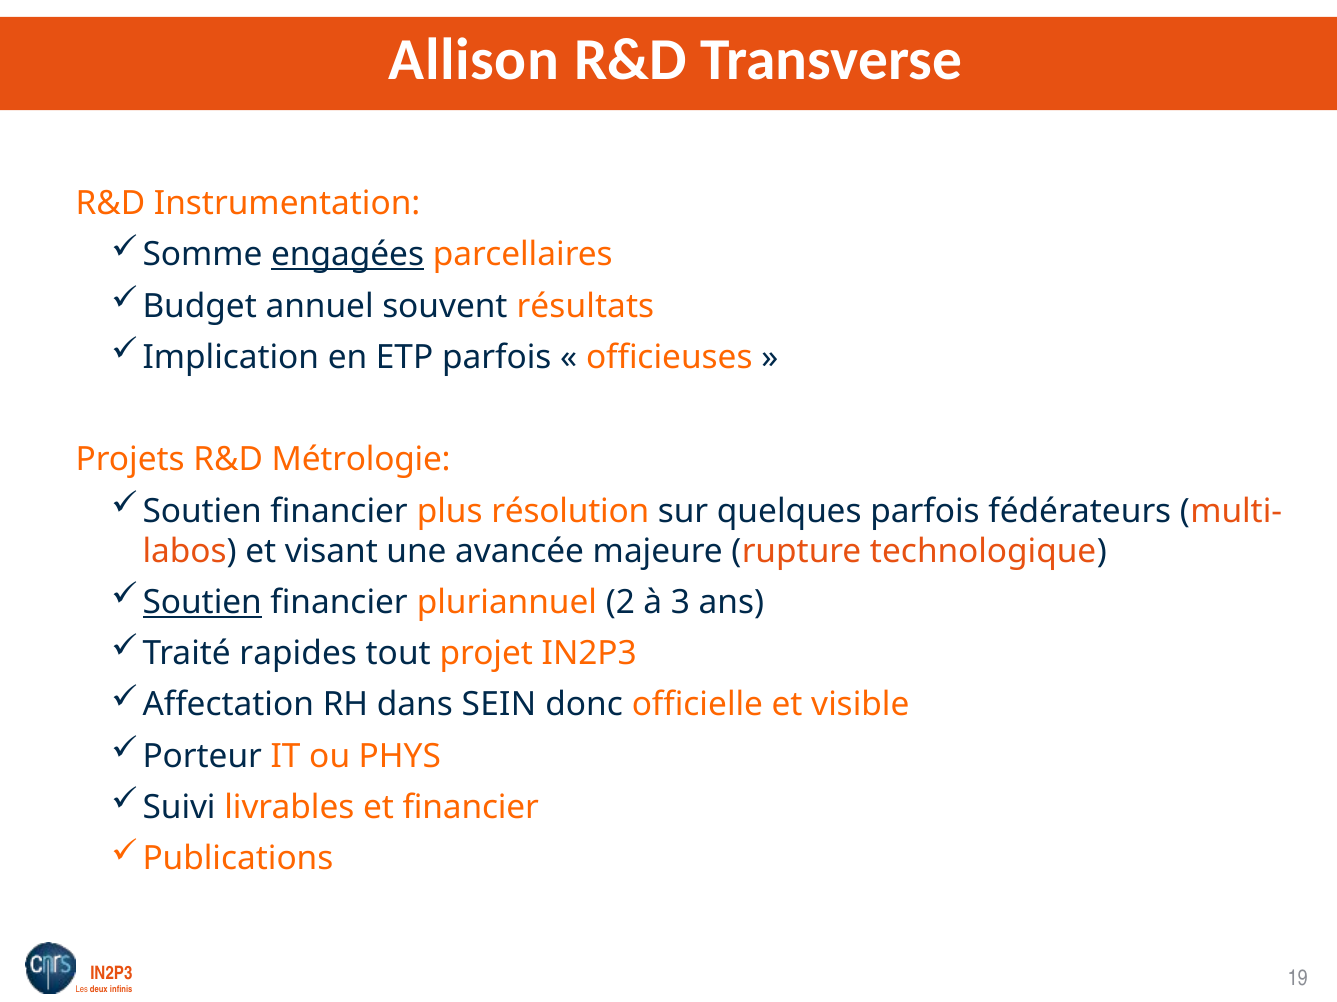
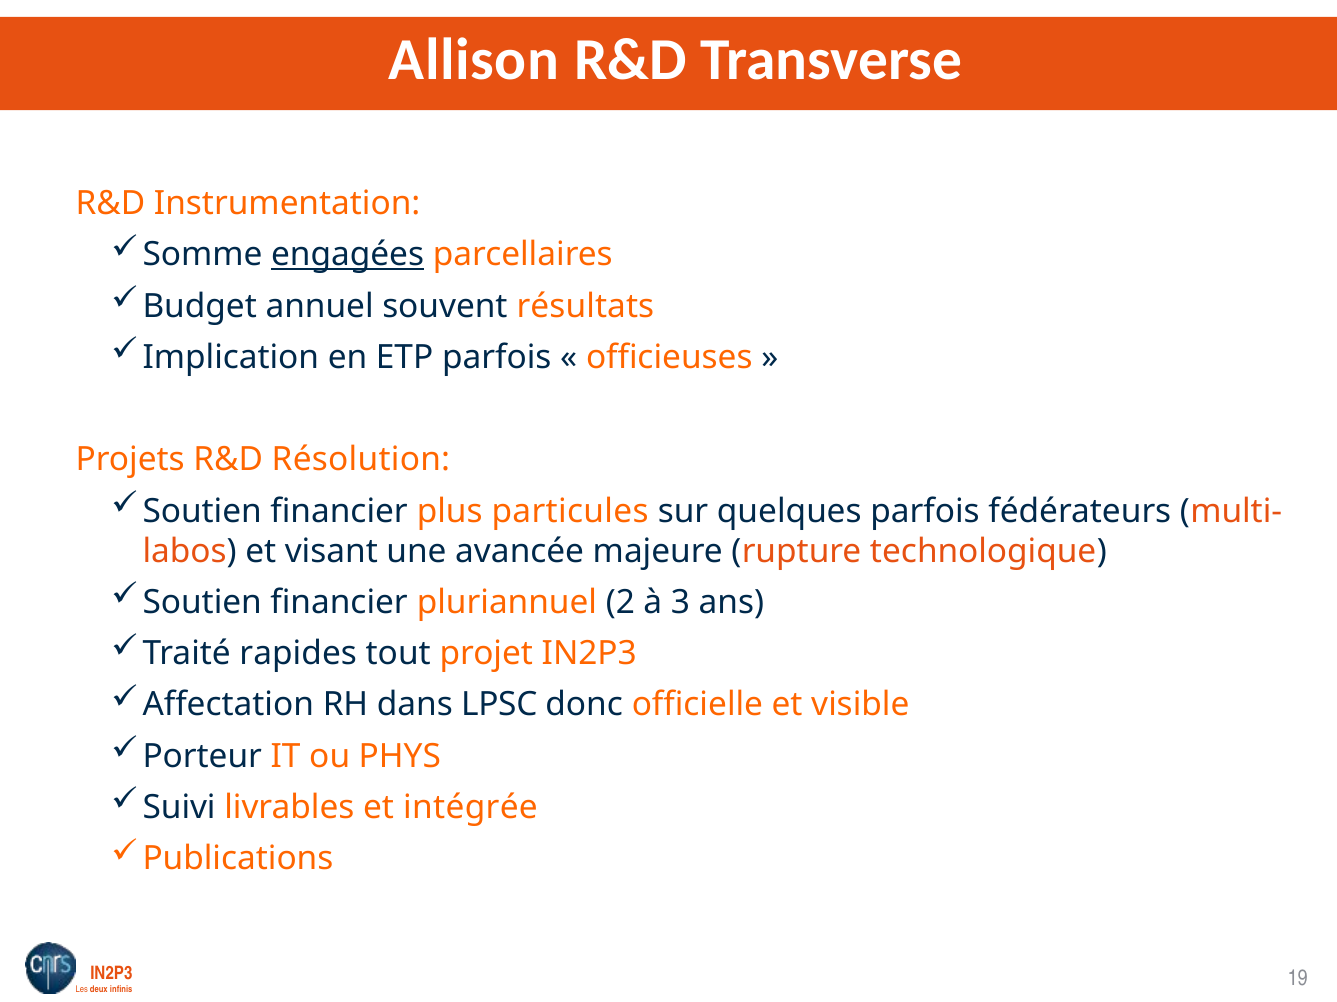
Métrologie: Métrologie -> Résolution (361, 460)
résolution: résolution -> particules (570, 512)
Soutien underline: present -> none (202, 603)
SEIN: SEIN -> LPSC (499, 705)
et financier: financier -> intégrée (471, 808)
